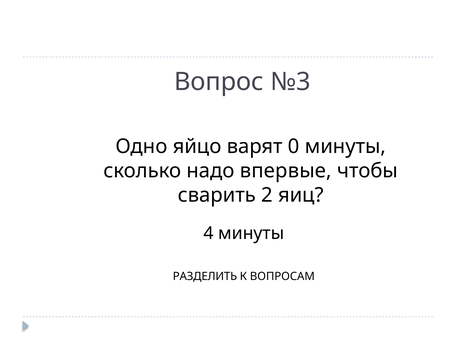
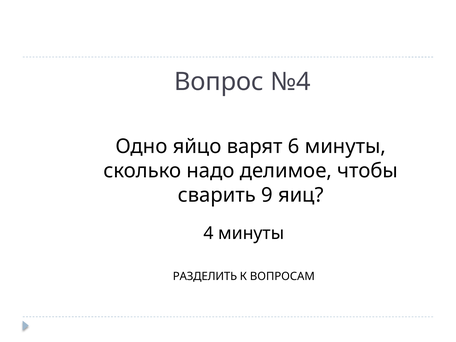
№3: №3 -> №4 (290, 82)
0: 0 -> 6 (294, 147)
впервые: впервые -> делимое (286, 171)
2: 2 -> 9 (267, 195)
